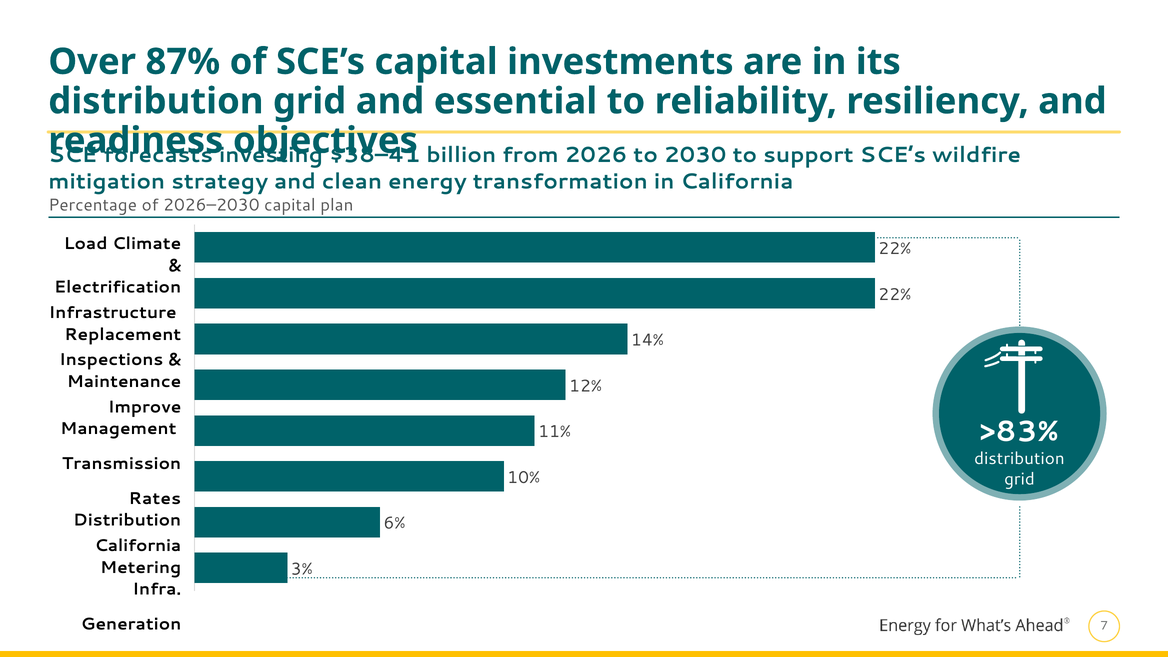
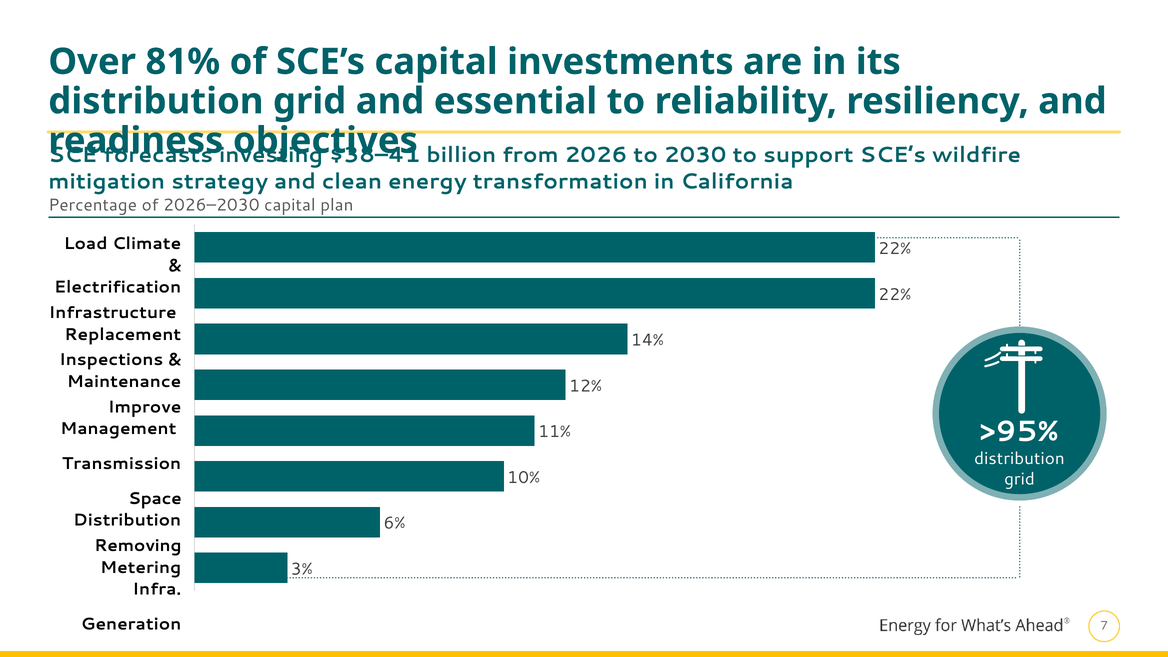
87%: 87% -> 81% (183, 62)
>83%: >83% -> >95% (1020, 432)
Rates: Rates -> Space (155, 498)
California: California -> Removing (138, 546)
